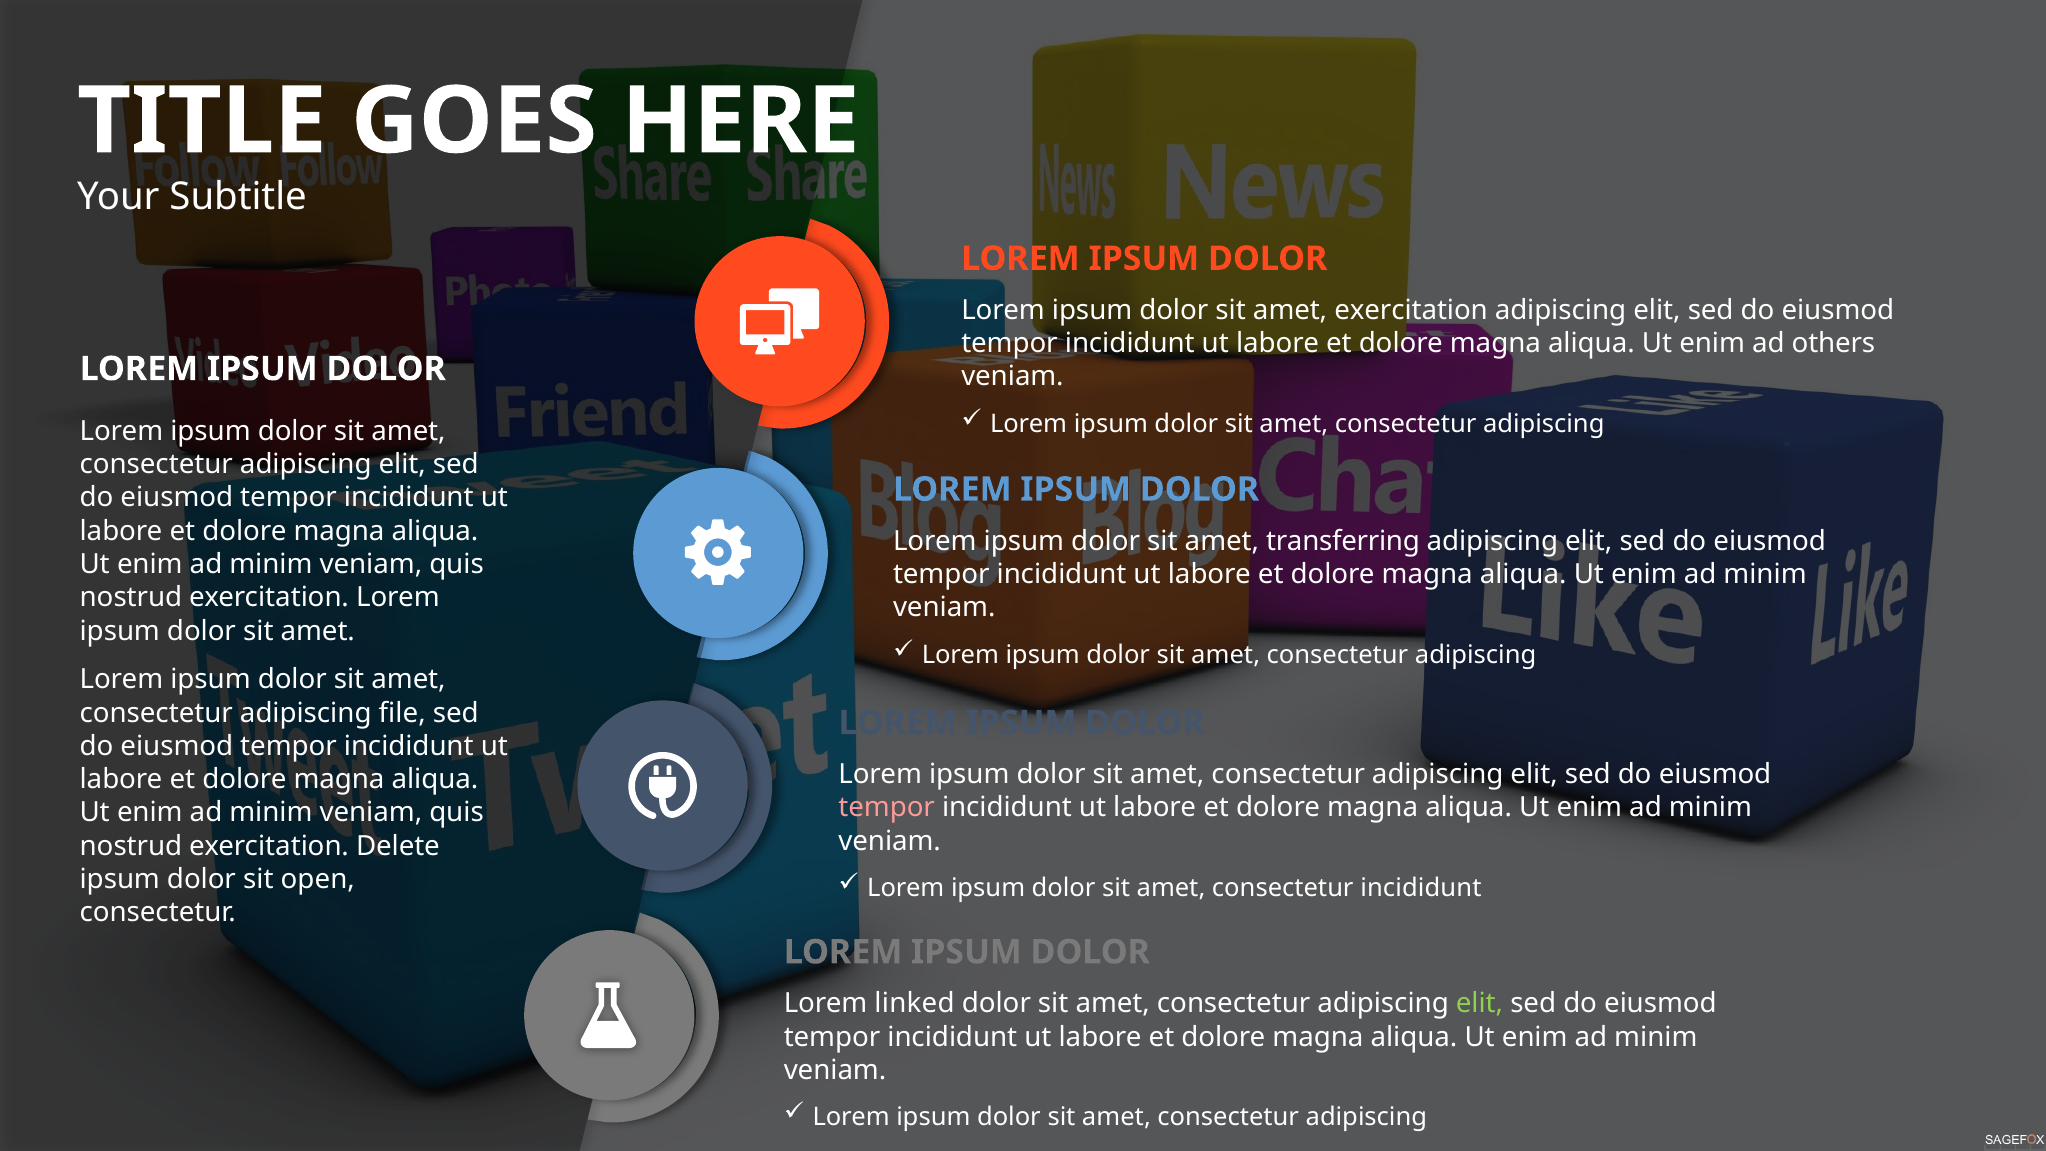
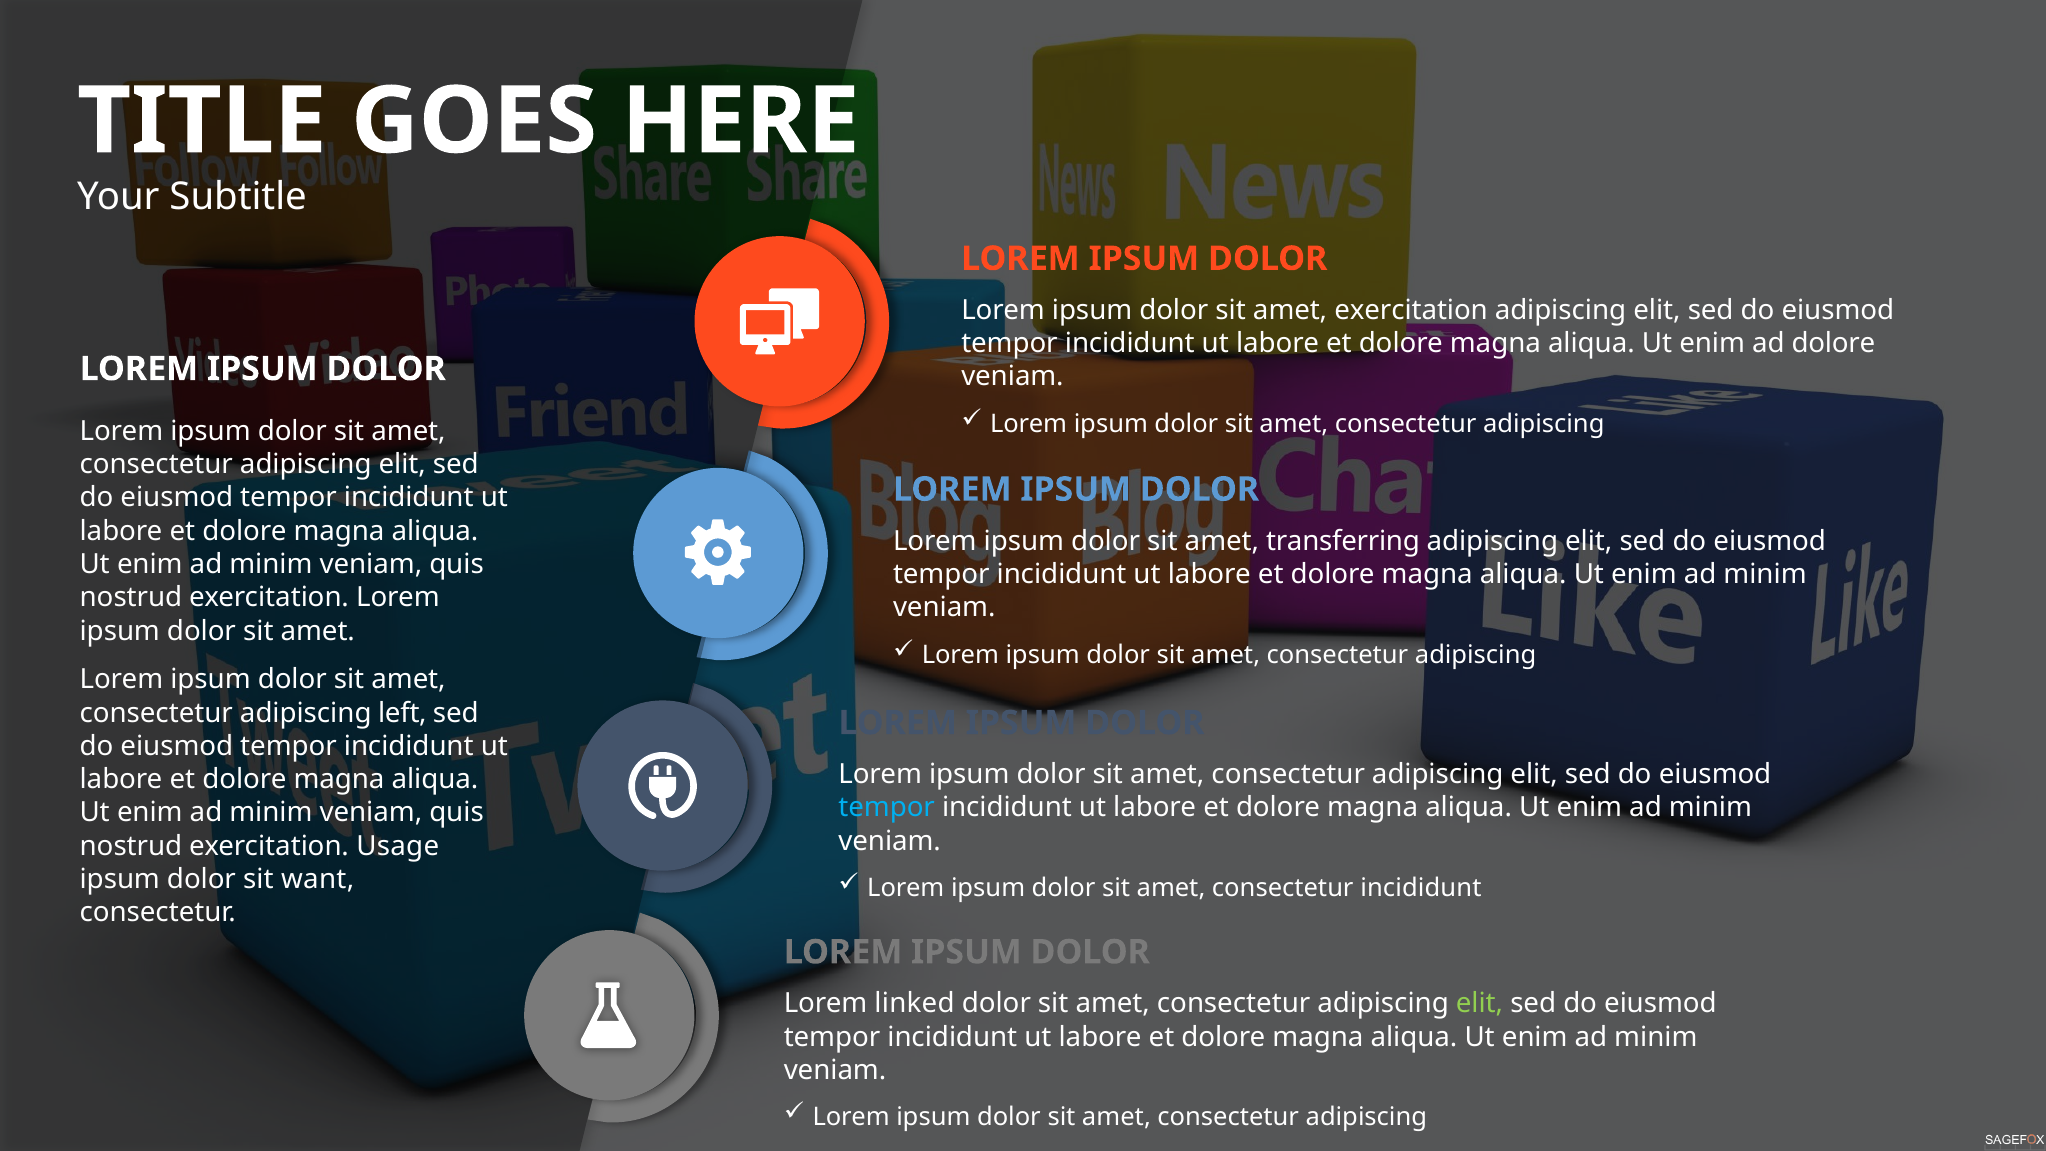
ad others: others -> dolore (1833, 343)
file: file -> left (402, 713)
tempor colour: pink -> light blue (887, 808)
Delete: Delete -> Usage (398, 846)
open: open -> want (318, 879)
